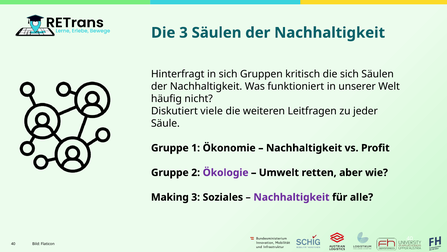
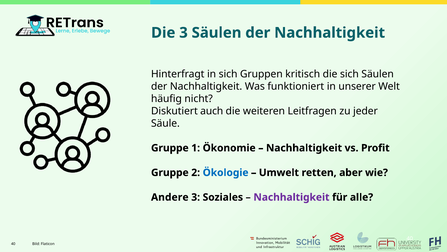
viele: viele -> auch (212, 111)
Ökologie colour: purple -> blue (226, 172)
Making: Making -> Andere (170, 197)
